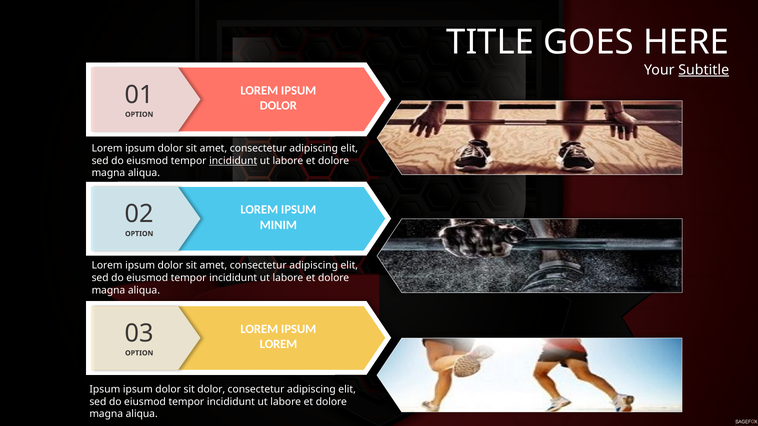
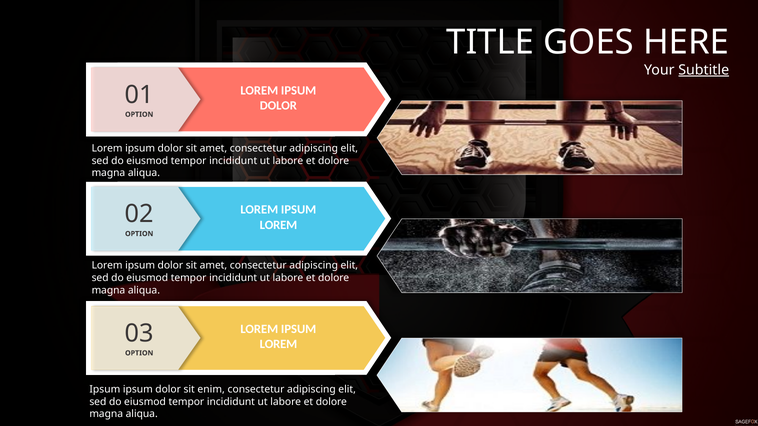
incididunt underline: present -> none (233, 161)
MINIM: MINIM -> LOREM (278, 225)
sit dolor: dolor -> enim (211, 390)
